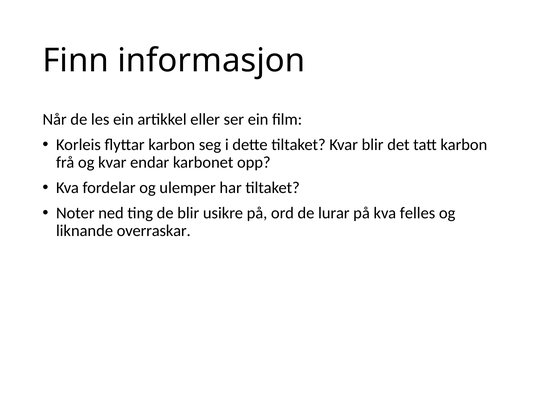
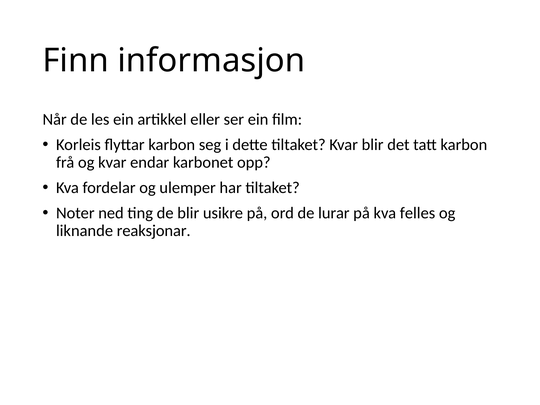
overraskar: overraskar -> reaksjonar (154, 231)
